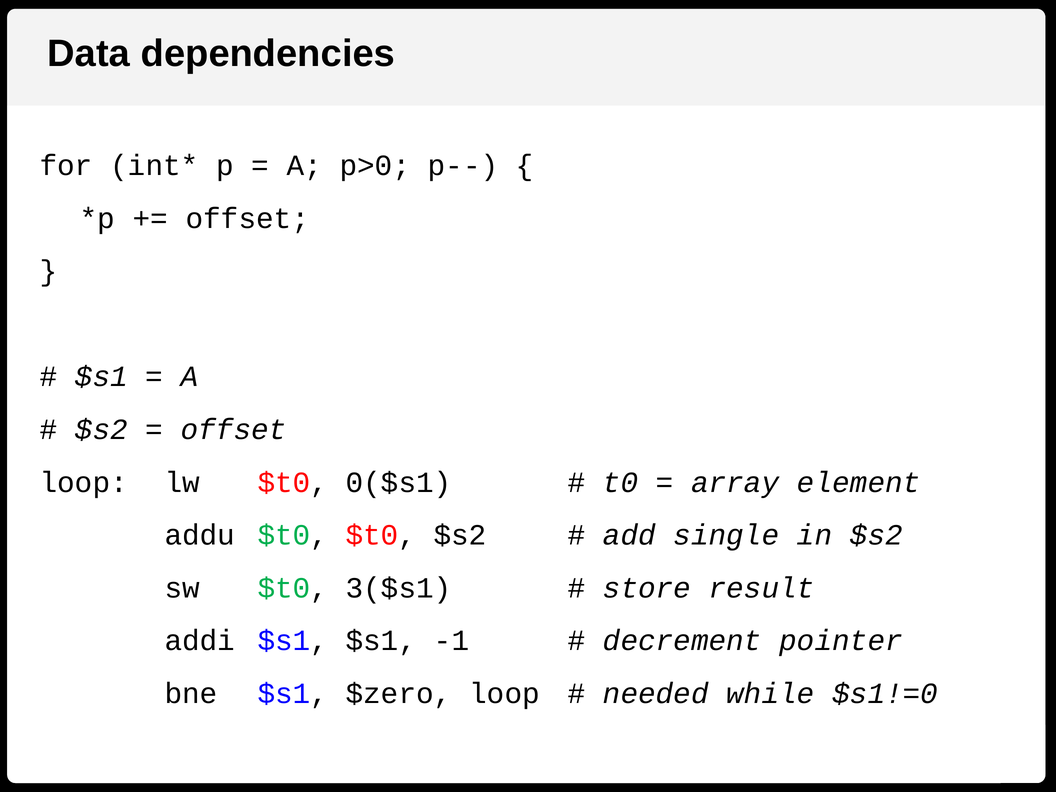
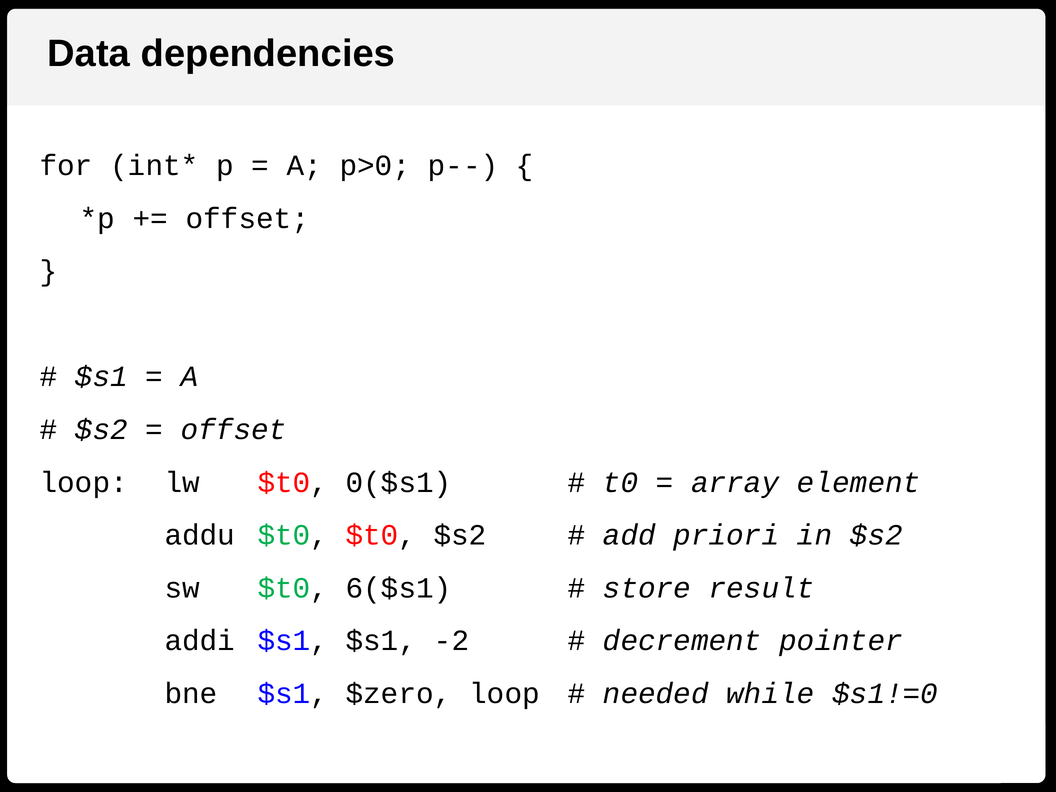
single: single -> priori (726, 535)
3($s1: 3($s1 -> 6($s1 (399, 588)
-1: -1 -> -2 (452, 641)
